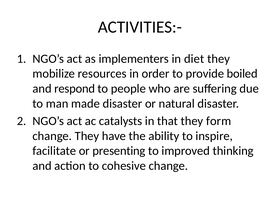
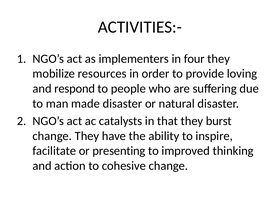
diet: diet -> four (194, 59)
boiled: boiled -> loving (242, 74)
form: form -> burst (219, 121)
